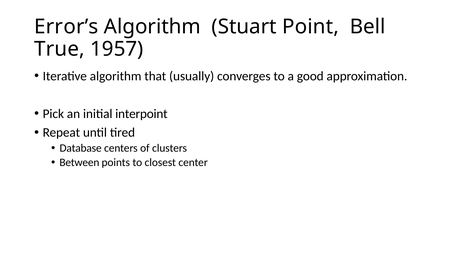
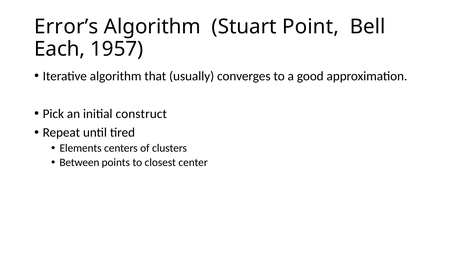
True: True -> Each (60, 49)
interpoint: interpoint -> construct (141, 114)
Database: Database -> Elements (81, 148)
